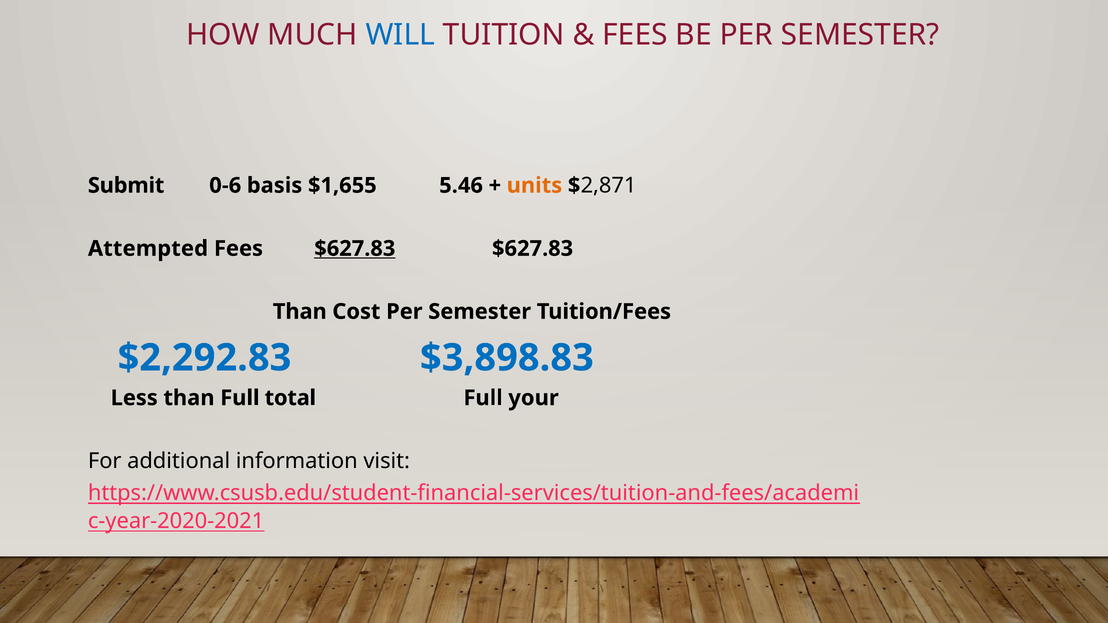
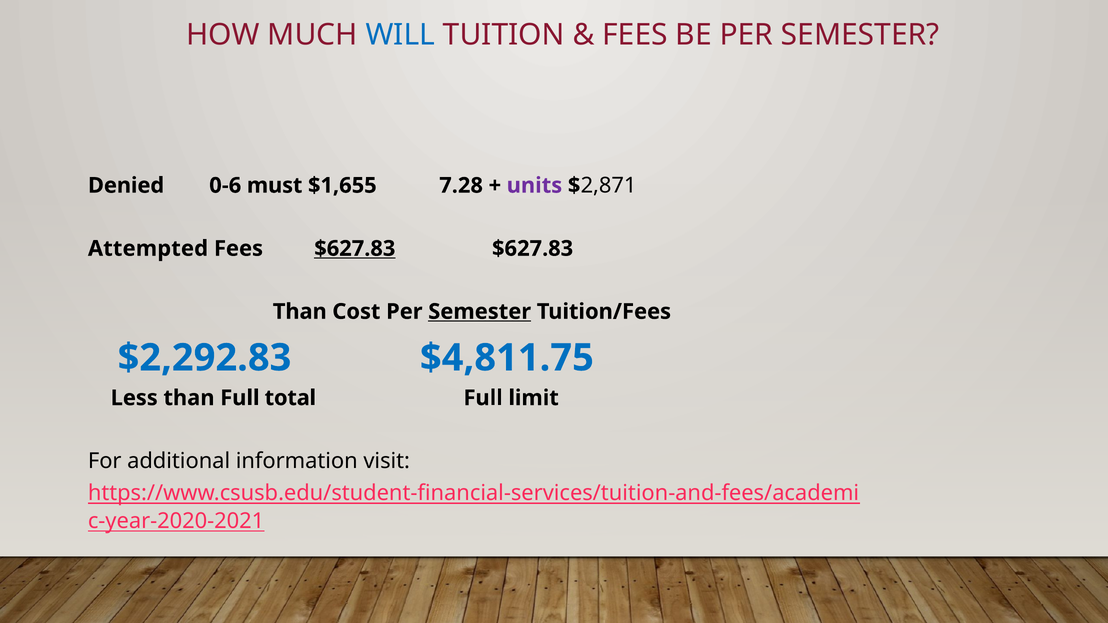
Submit: Submit -> Denied (126, 186)
basis: basis -> must (275, 186)
5.46: 5.46 -> 7.28 (461, 186)
units colour: orange -> purple (534, 186)
Semester underline: none -> present (480, 312)
$3,898.83: $3,898.83 -> $4,811.75 (507, 358)
your: your -> limit (534, 398)
